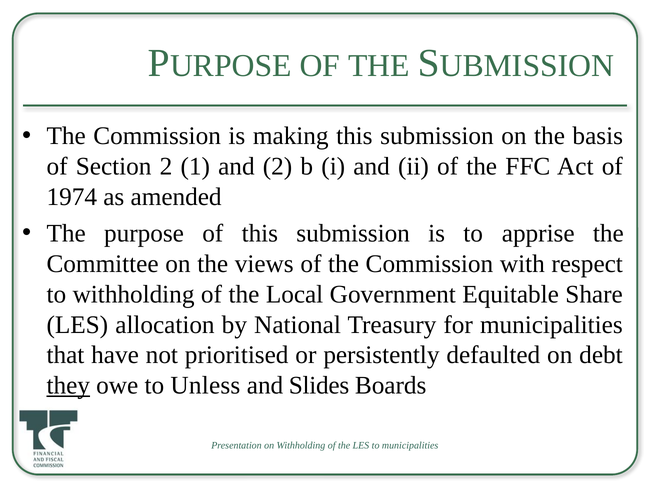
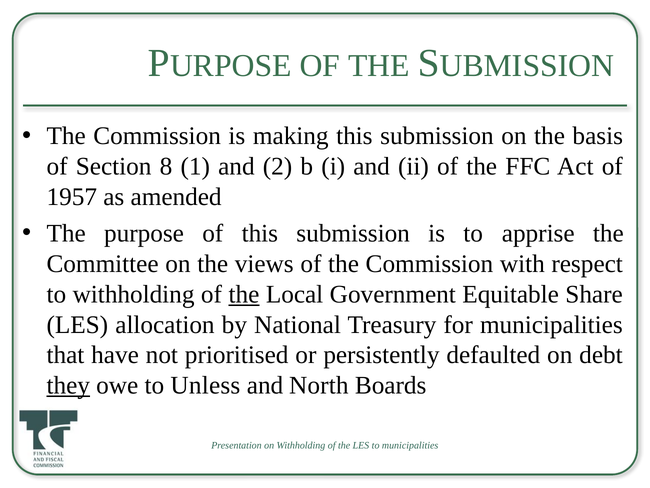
Section 2: 2 -> 8 (166, 166)
1974: 1974 -> 1957 (72, 197)
the underline: none -> present (244, 294)
Slides: Slides -> North (319, 385)
